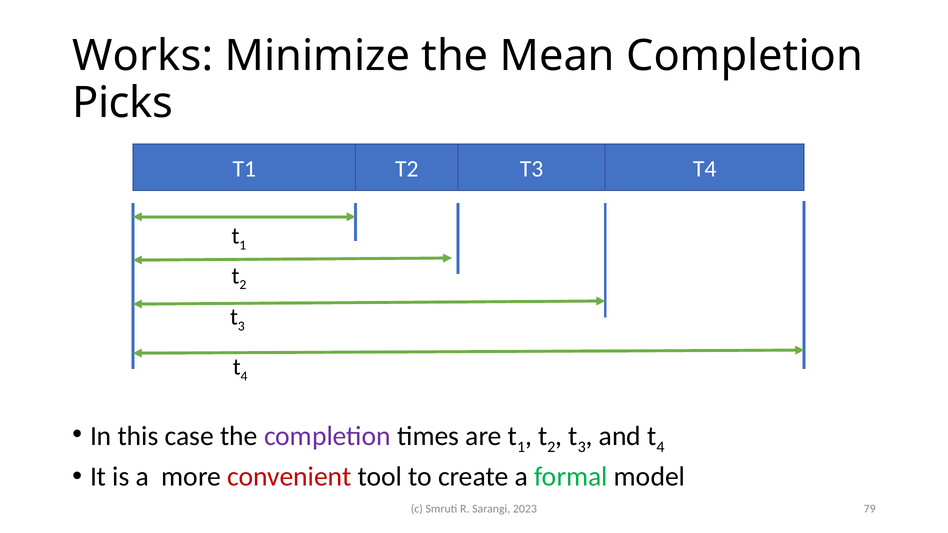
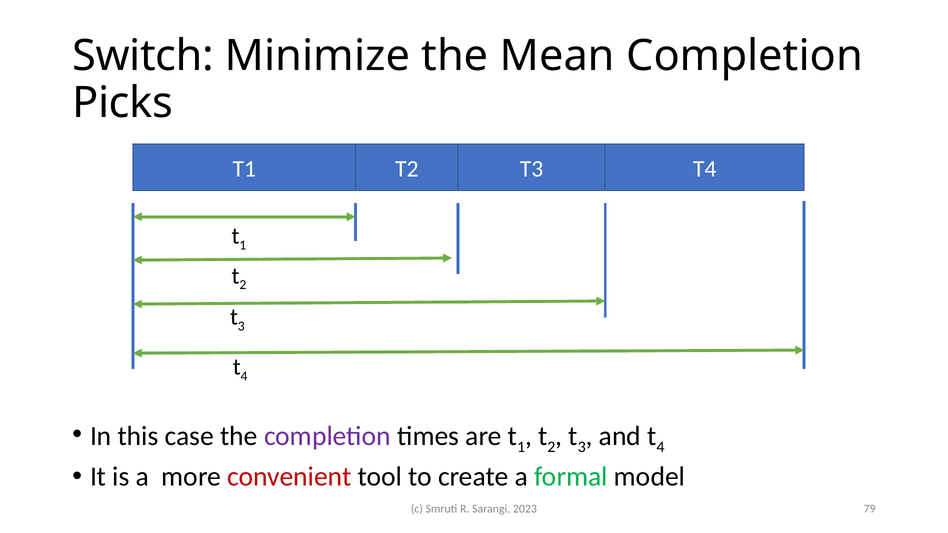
Works: Works -> Switch (143, 56)
